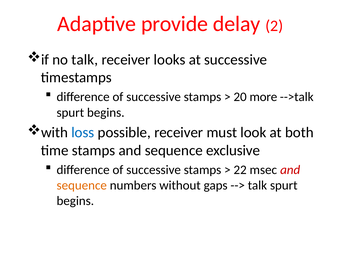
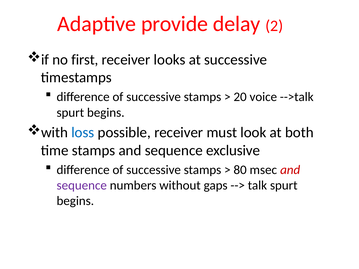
no talk: talk -> first (85, 60)
more: more -> voice (263, 97)
22: 22 -> 80 (240, 170)
sequence colour: orange -> purple (82, 186)
